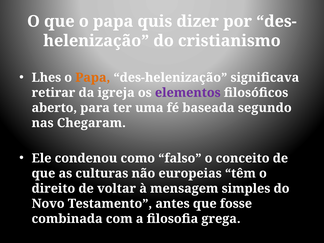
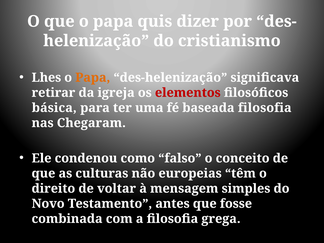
elementos colour: purple -> red (188, 93)
aberto: aberto -> básica (54, 108)
baseada segundo: segundo -> filosofia (265, 108)
